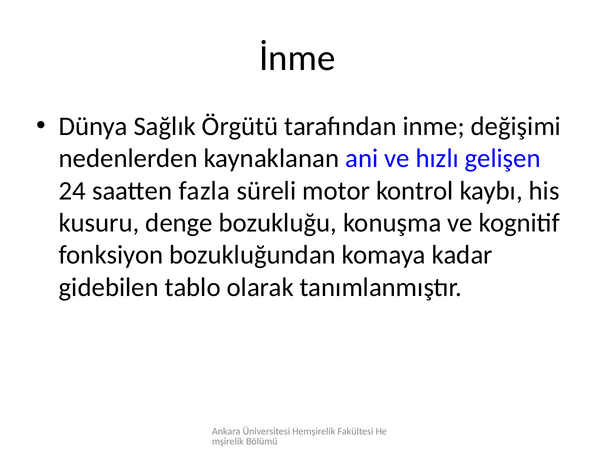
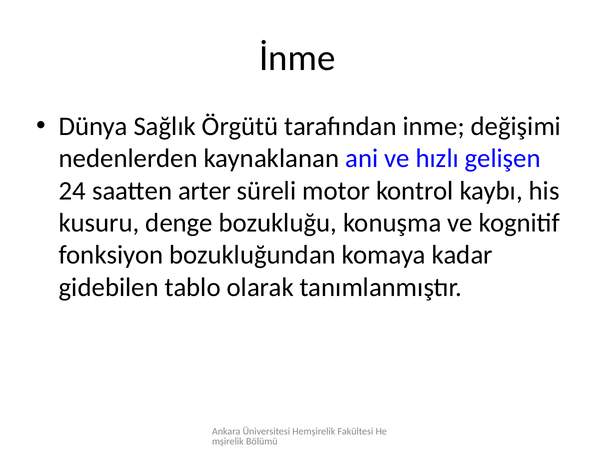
fazla: fazla -> arter (205, 191)
